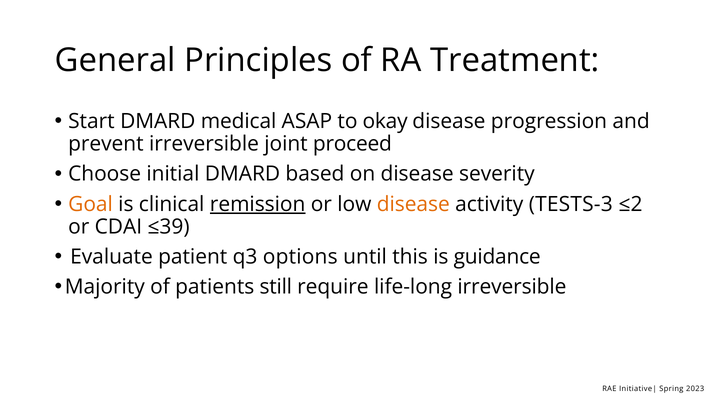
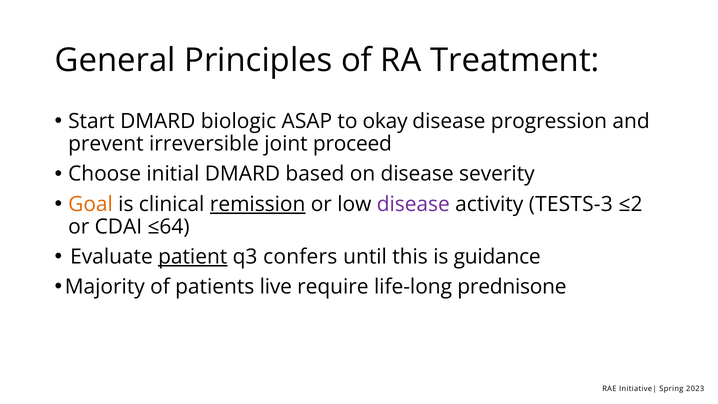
medical: medical -> biologic (238, 121)
disease colour: orange -> purple (413, 204)
≤39: ≤39 -> ≤64 (169, 227)
patient underline: none -> present (193, 257)
options: options -> confers (300, 257)
still: still -> live (276, 287)
life-long irreversible: irreversible -> prednisone (512, 287)
